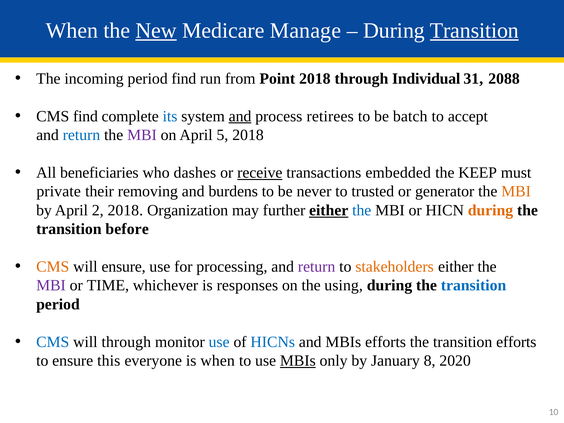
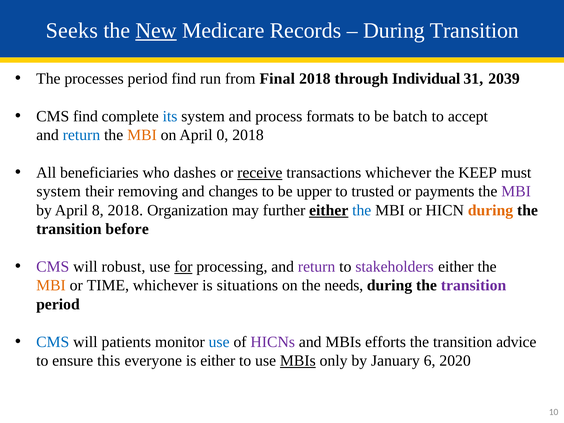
When: When -> Seeks (72, 31)
Manage: Manage -> Records (306, 31)
Transition underline: present -> none (474, 31)
incoming: incoming -> processes (94, 79)
Point: Point -> Final (277, 79)
2088: 2088 -> 2039 (504, 79)
and underline: present -> none (240, 116)
retirees: retirees -> formats (330, 116)
MBI colour: purple -> orange (142, 135)
5: 5 -> 0 (222, 135)
transactions embedded: embedded -> whichever (398, 173)
private: private -> system (59, 191)
burdens: burdens -> changes (233, 191)
never: never -> upper (314, 191)
generator: generator -> payments (445, 191)
MBI colour: orange -> purple (516, 191)
2: 2 -> 8 (98, 210)
CMS colour: orange -> purple (53, 267)
will ensure: ensure -> robust (123, 267)
for underline: none -> present (183, 267)
stakeholders colour: orange -> purple (395, 267)
MBI colour: purple -> orange (51, 285)
responses: responses -> situations (247, 285)
using: using -> needs (344, 285)
transition colour: blue -> purple (474, 285)
will through: through -> patients (126, 342)
HICNs colour: blue -> purple (273, 342)
transition efforts: efforts -> advice (516, 342)
is when: when -> either (218, 361)
8: 8 -> 6 (430, 361)
